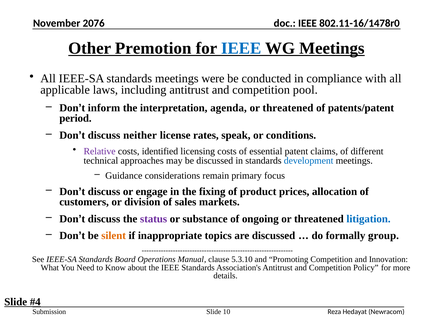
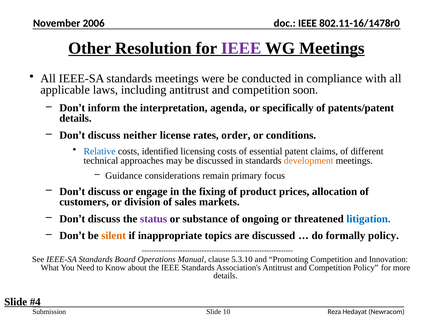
2076: 2076 -> 2006 (94, 23)
Premotion: Premotion -> Resolution (153, 48)
IEEE colour: blue -> purple (241, 48)
pool: pool -> soon (305, 90)
threatened: threatened -> specifically (288, 108)
period: period -> details (75, 118)
speak: speak -> order (236, 135)
Relative colour: purple -> blue (100, 151)
development colour: blue -> orange (309, 161)
formally group: group -> policy (384, 236)
